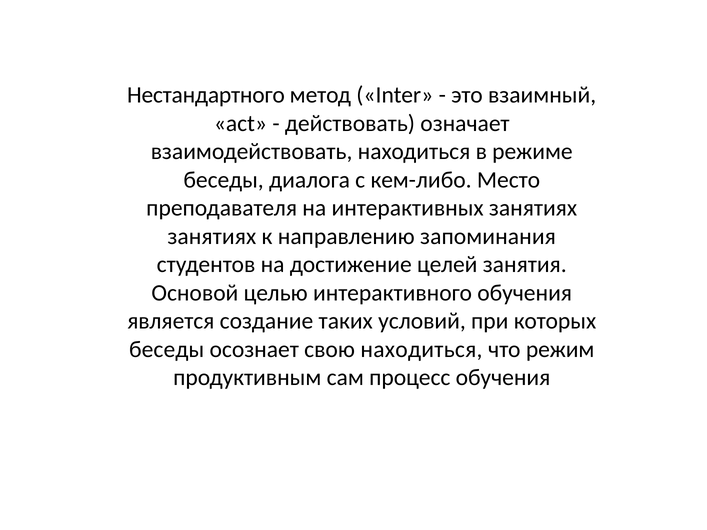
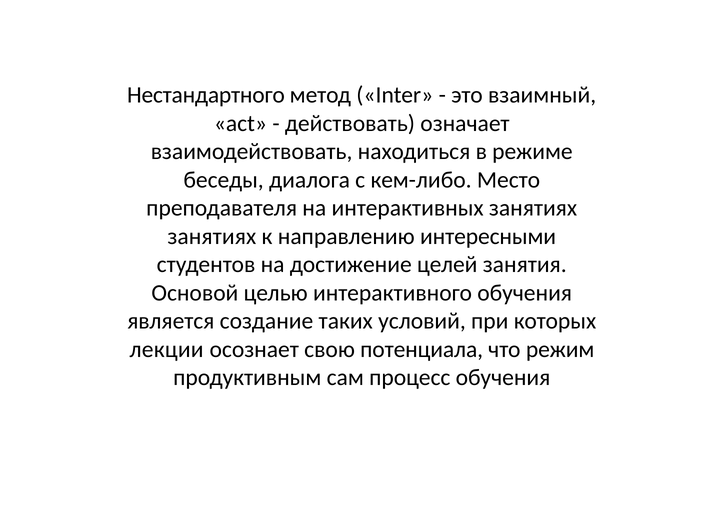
запоминания: запоминания -> интересными (488, 236)
беседы: беседы -> лекции (167, 350)
свою находиться: находиться -> потенциала (422, 350)
